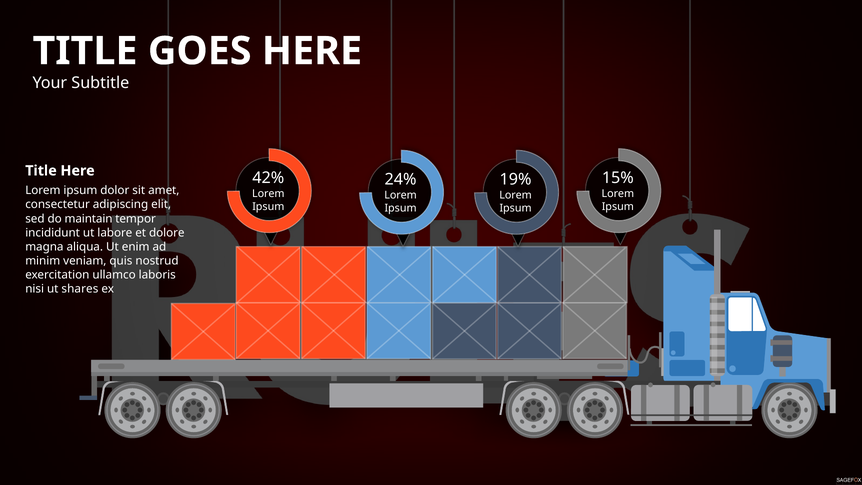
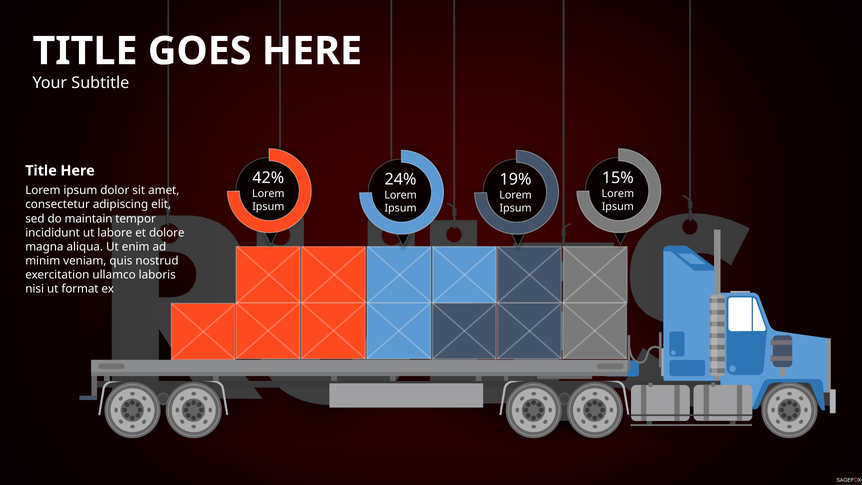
shares: shares -> format (80, 289)
